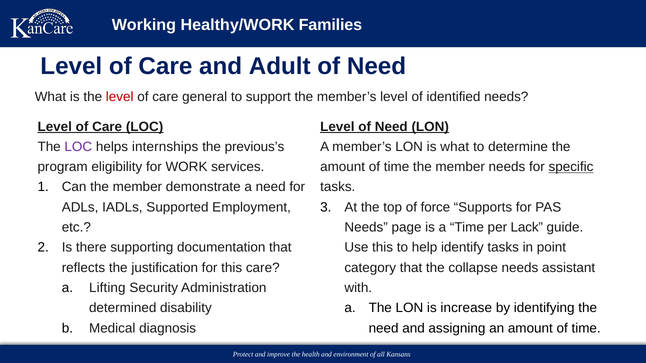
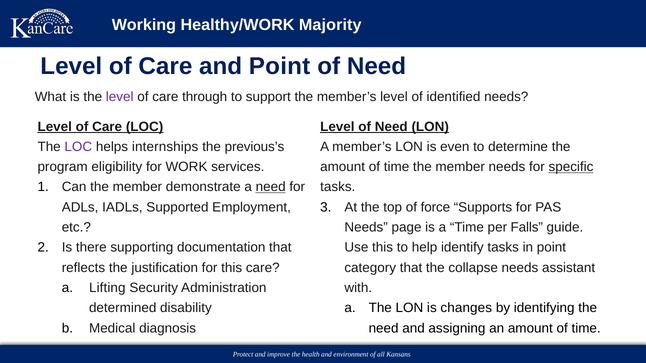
Families: Families -> Majority (330, 25)
and Adult: Adult -> Point (280, 66)
level colour: red -> purple (120, 97)
general: general -> through (205, 97)
is what: what -> even (455, 147)
need underline: none -> present (271, 187)
Lack: Lack -> Falls (527, 228)
increase: increase -> changes (466, 308)
